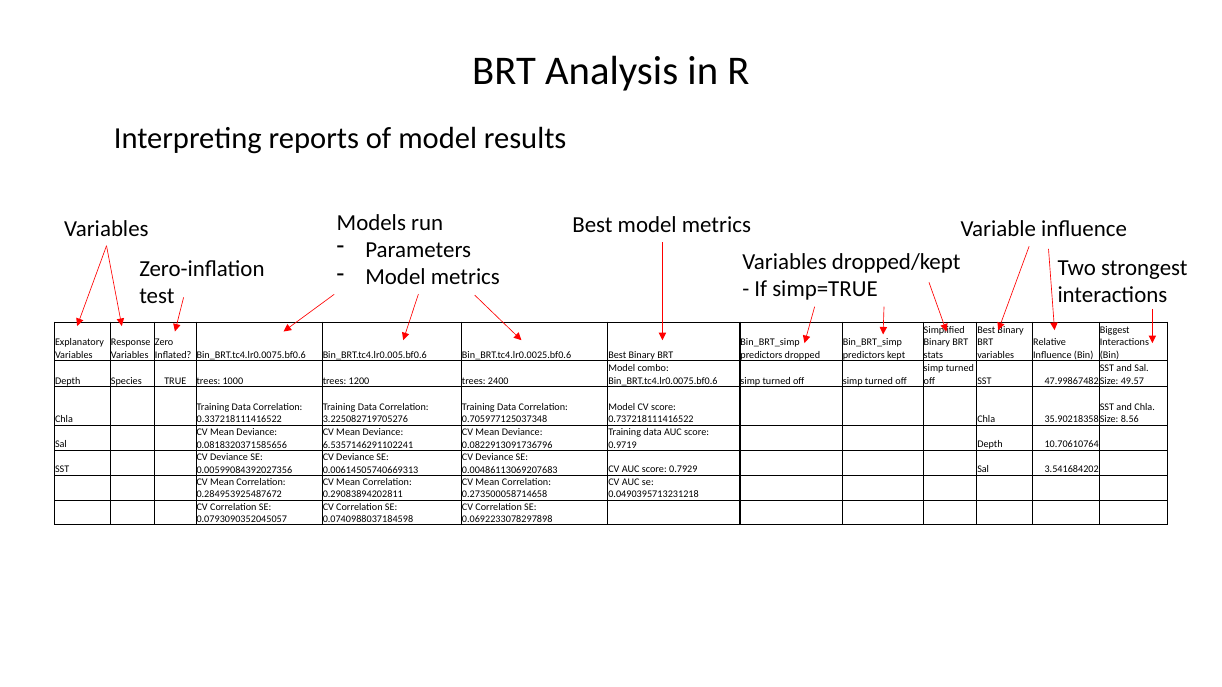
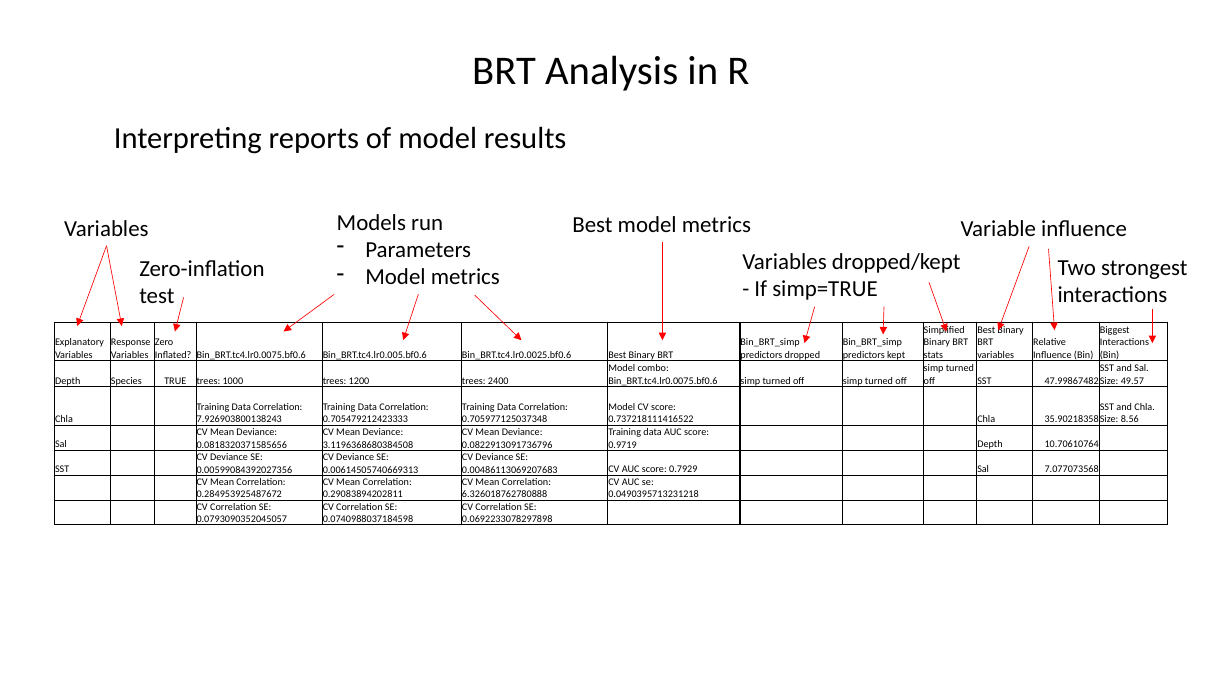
0.337218111416522: 0.337218111416522 -> 7.926903800138243 (239, 420)
3.225082719705276: 3.225082719705276 -> 0.705479212423333 (365, 420)
6.5357146291102241: 6.5357146291102241 -> 3.1196368680384508 (368, 445)
3.541684202: 3.541684202 -> 7.077073568 (1072, 469)
0.273500058714658: 0.273500058714658 -> 6.326018762780888 (505, 495)
